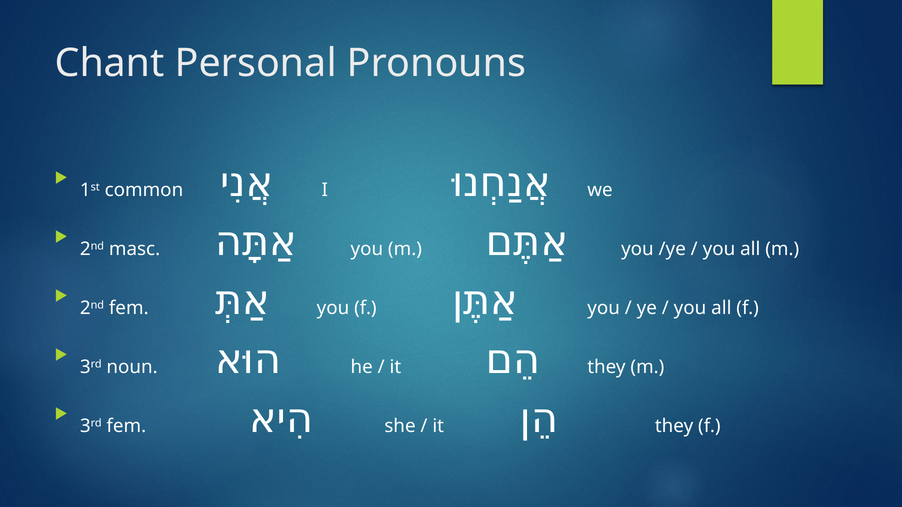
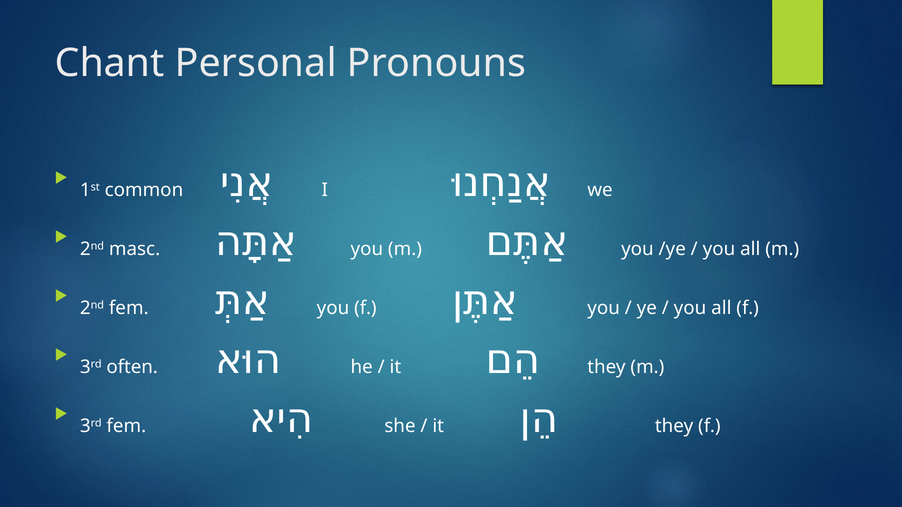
noun: noun -> often (132, 367)
